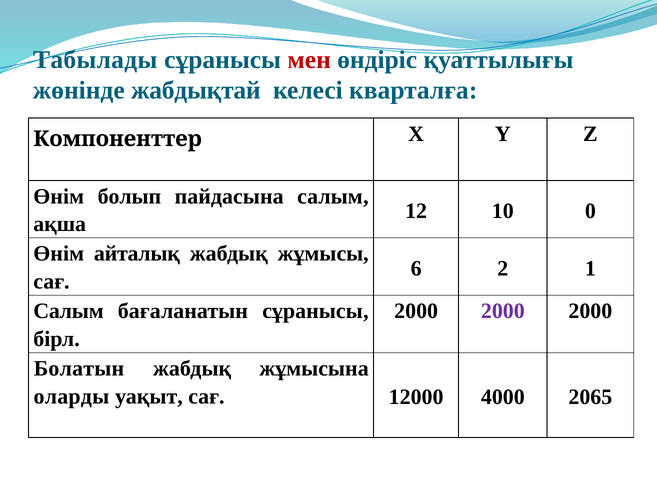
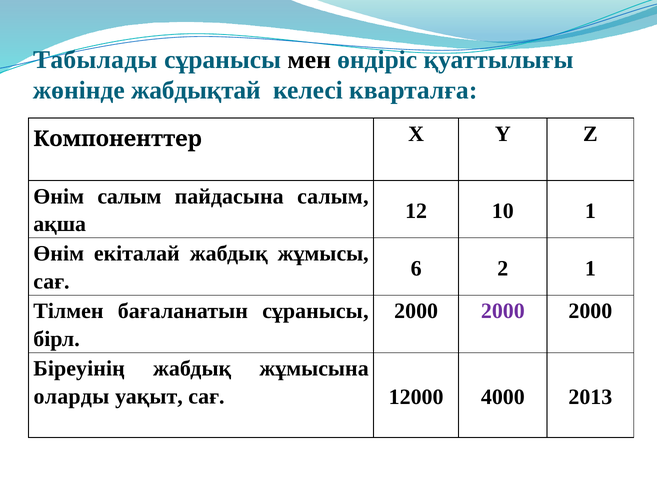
мен colour: red -> black (309, 60)
Өнім болып: болып -> салым (129, 196)
10 0: 0 -> 1 (590, 211)
айталық: айталық -> екіталай (137, 254)
Салым: Салым -> Тілмен (68, 311)
Болатын: Болатын -> Біреуінің (79, 369)
2065: 2065 -> 2013 (590, 397)
